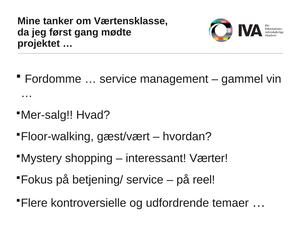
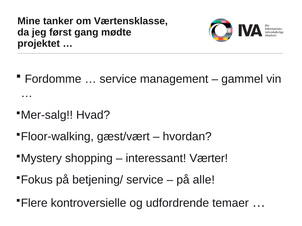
reel: reel -> alle (204, 180)
